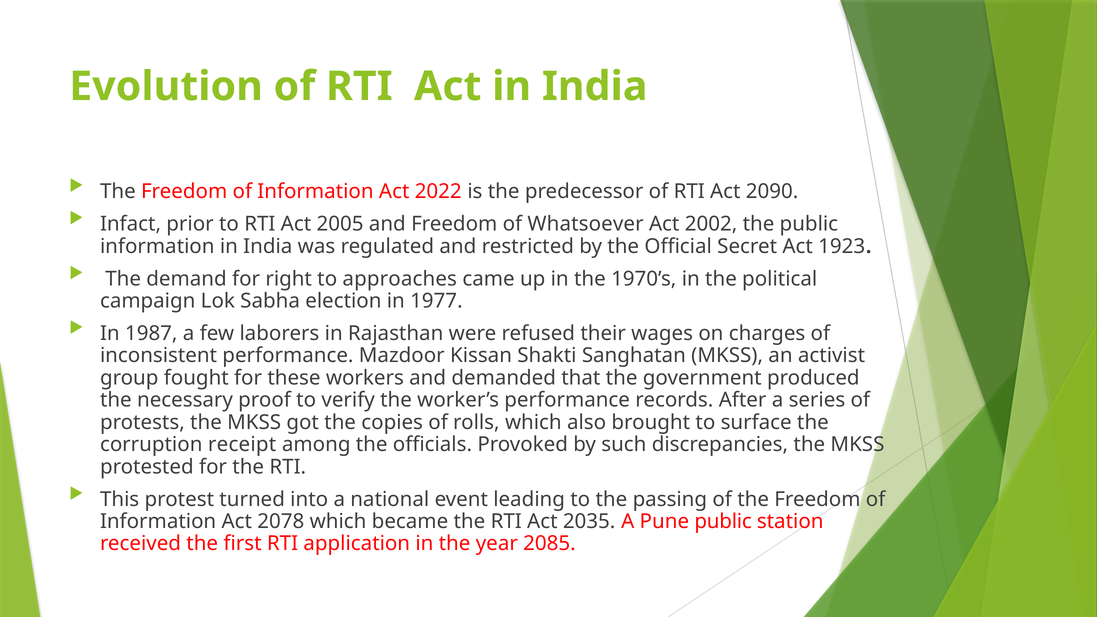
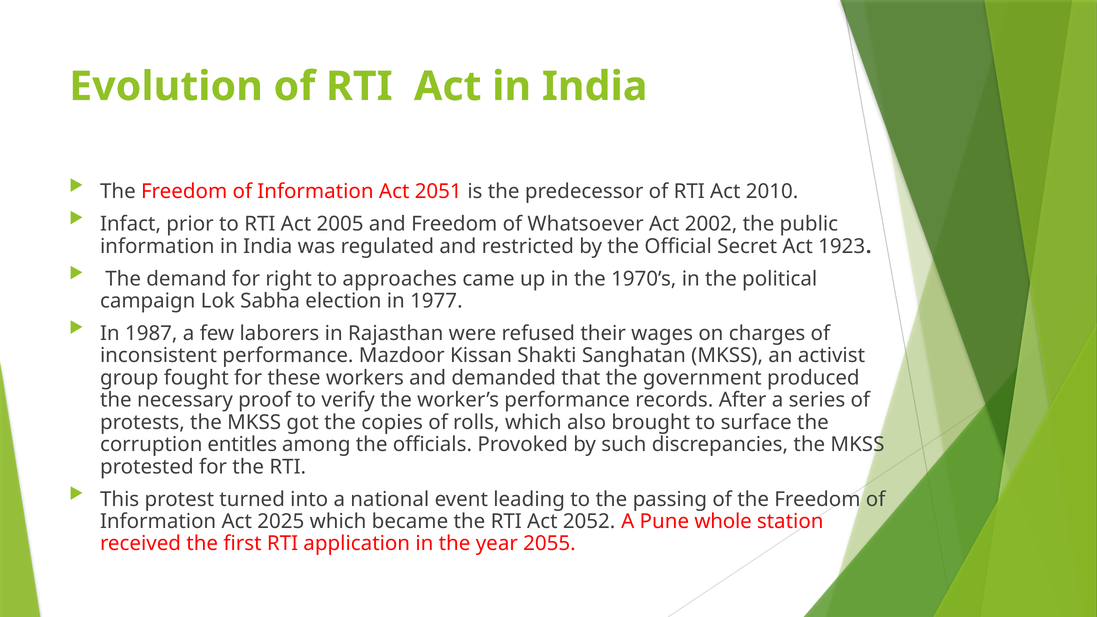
2022: 2022 -> 2051 (438, 192)
2090: 2090 -> 2010 (772, 192)
receipt: receipt -> entitles (242, 445)
2078: 2078 -> 2025 (281, 522)
2035: 2035 -> 2052 (589, 522)
Pune public: public -> whole (723, 522)
2085: 2085 -> 2055 (549, 544)
